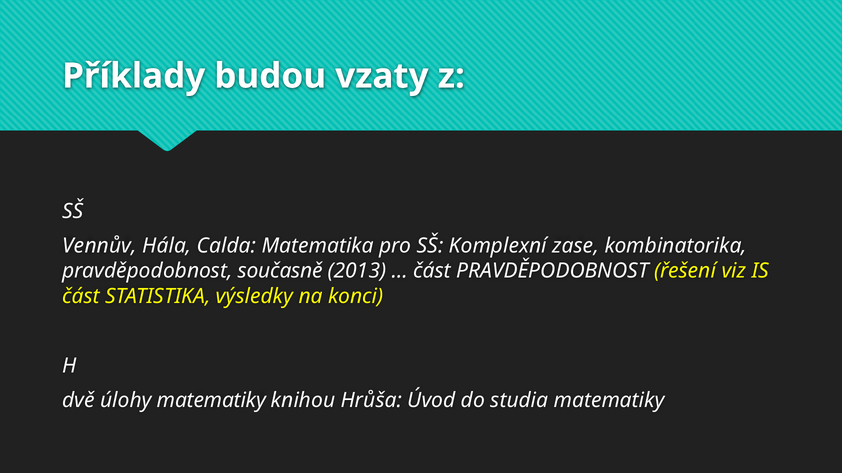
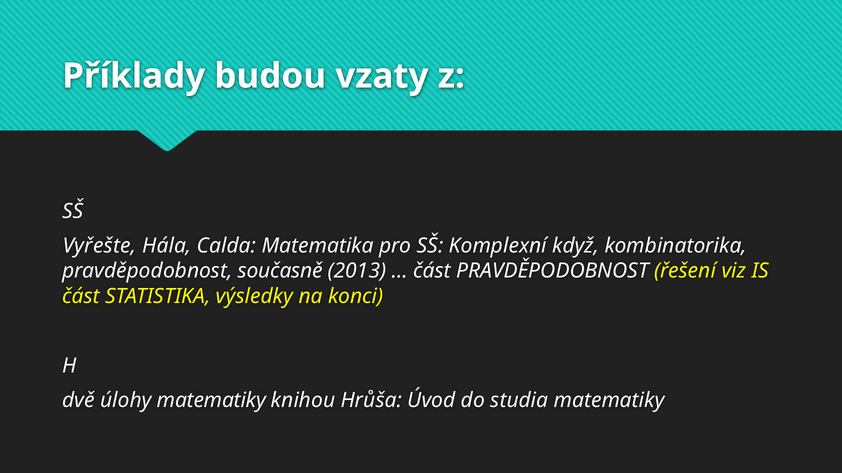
Vennův: Vennův -> Vyřešte (99, 246)
zase: zase -> když (576, 246)
